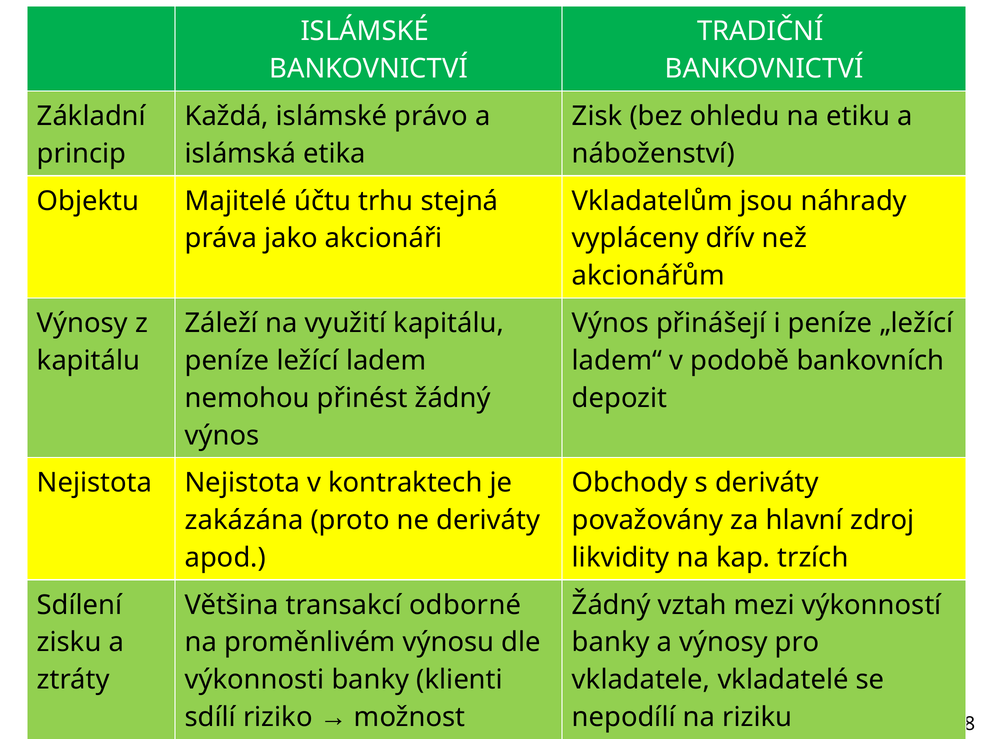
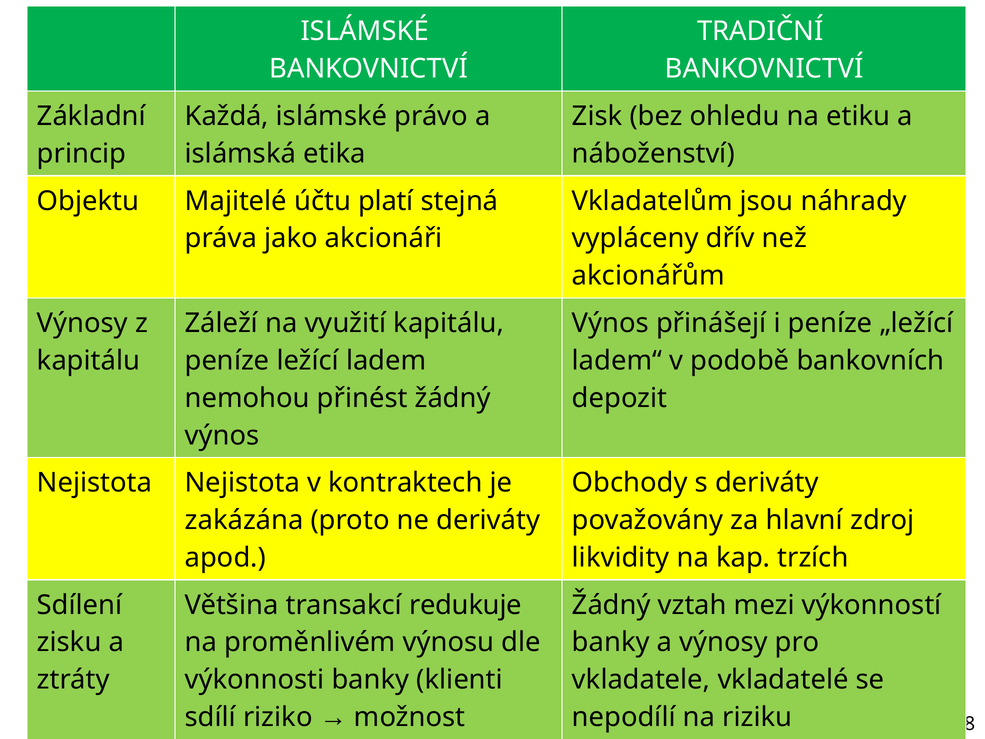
trhu: trhu -> platí (386, 201)
odborné: odborné -> redukuje (465, 605)
